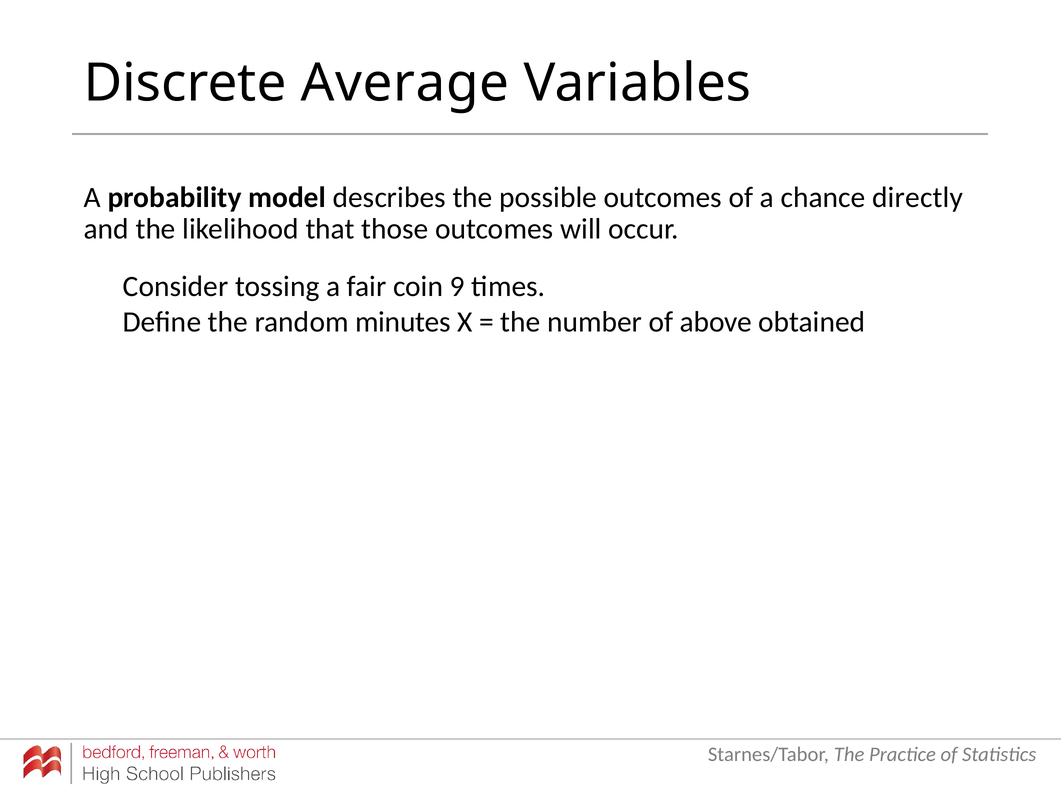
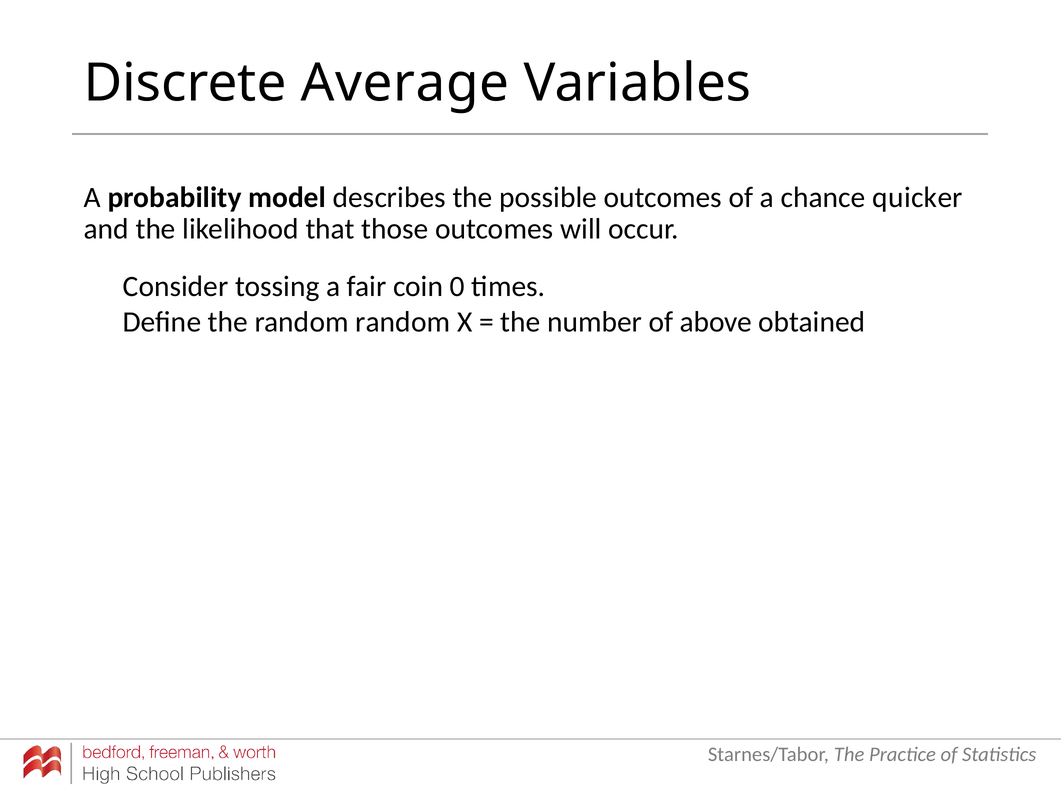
directly: directly -> quicker (918, 197)
9: 9 -> 0 (457, 287)
random minutes: minutes -> random (403, 322)
